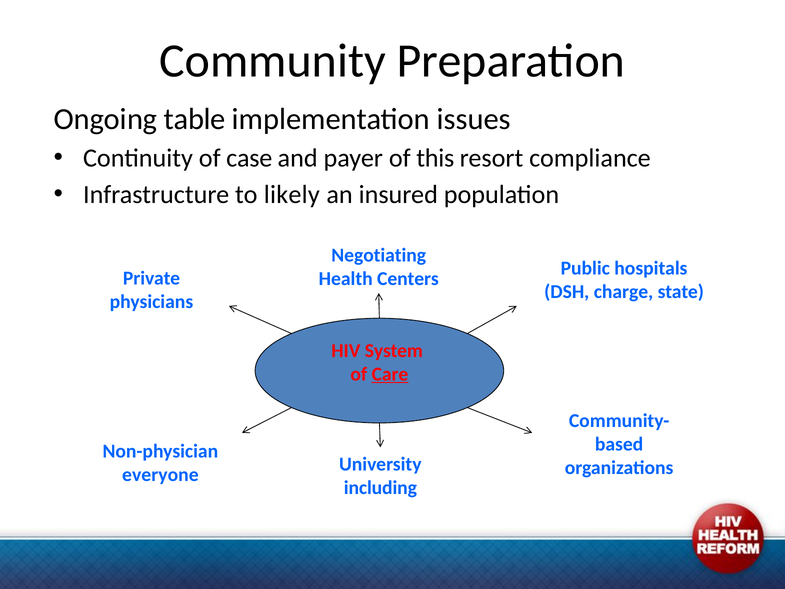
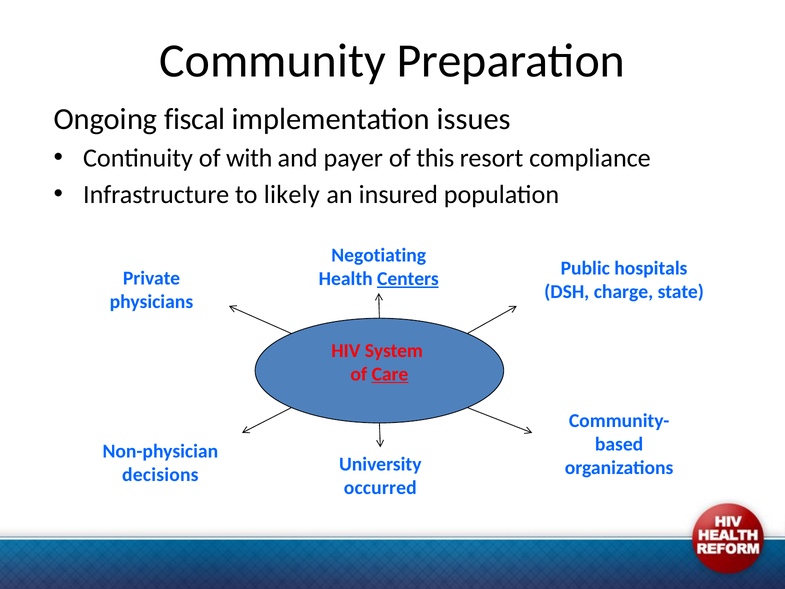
table: table -> fiscal (195, 119)
case: case -> with (249, 158)
Centers underline: none -> present (408, 279)
everyone: everyone -> decisions (160, 475)
including: including -> occurred (380, 488)
